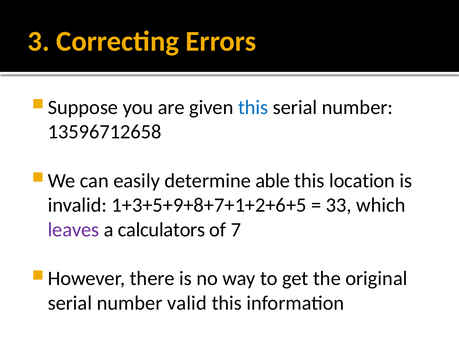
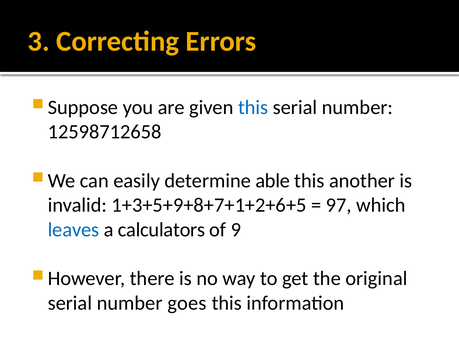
13596712658: 13596712658 -> 12598712658 (105, 132)
location: location -> another (362, 181)
33: 33 -> 97 (339, 205)
leaves colour: purple -> blue (73, 230)
7: 7 -> 9 (236, 230)
valid: valid -> goes (187, 303)
